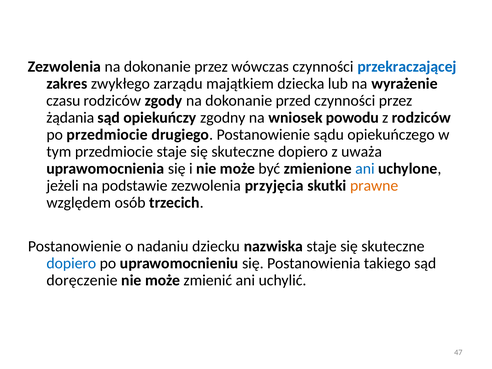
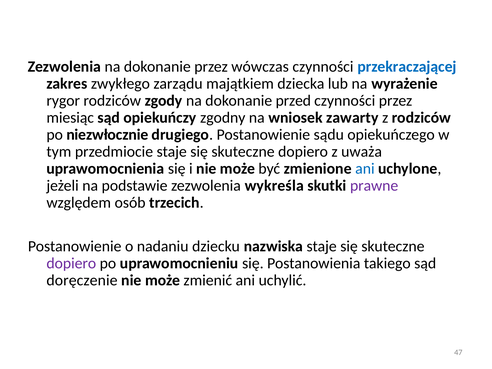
czasu: czasu -> rygor (63, 101)
żądania: żądania -> miesiąc (70, 118)
powodu: powodu -> zawarty (352, 118)
po przedmiocie: przedmiocie -> niezwłocznie (107, 135)
przyjęcia: przyjęcia -> wykreśla (274, 186)
prawne colour: orange -> purple (374, 186)
dopiero colour: blue -> purple (71, 263)
